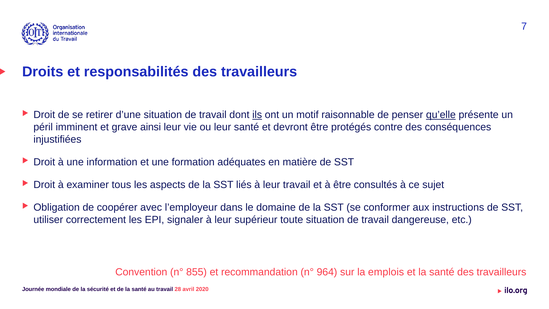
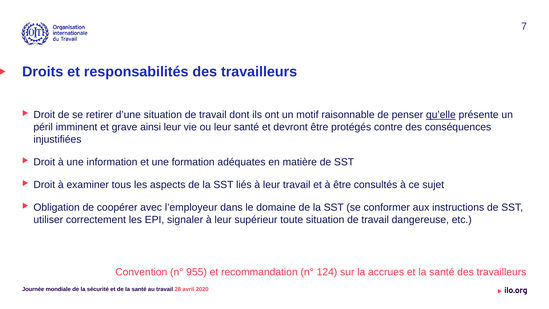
ils underline: present -> none (257, 115)
855: 855 -> 955 (197, 272)
964: 964 -> 124 (327, 272)
emplois: emplois -> accrues (386, 272)
